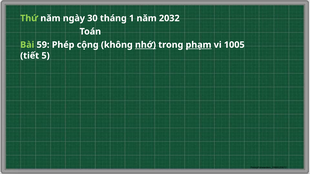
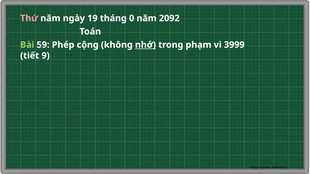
Thứ colour: light green -> pink (29, 18)
30: 30 -> 19 (92, 18)
1: 1 -> 0 (132, 18)
2032: 2032 -> 2092 (169, 18)
phạm underline: present -> none (199, 45)
1005: 1005 -> 3999 (234, 45)
5: 5 -> 9 (46, 56)
